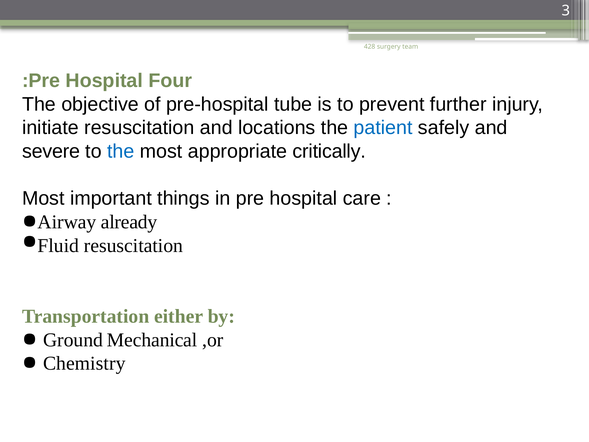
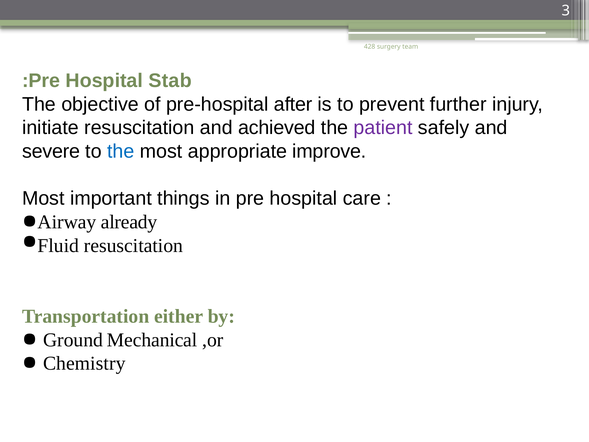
Four: Four -> Stab (170, 81)
tube: tube -> after (293, 104)
locations: locations -> achieved (277, 128)
patient colour: blue -> purple (383, 128)
critically: critically -> improve (329, 151)
